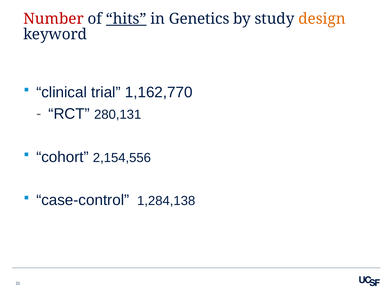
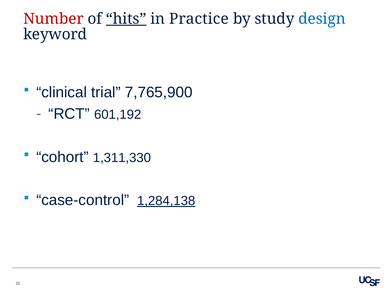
Genetics: Genetics -> Practice (199, 19)
design colour: orange -> blue (322, 19)
1,162,770: 1,162,770 -> 7,765,900 (159, 92)
280,131: 280,131 -> 601,192 (118, 115)
2,154,556: 2,154,556 -> 1,311,330 (122, 158)
1,284,138 underline: none -> present (166, 201)
